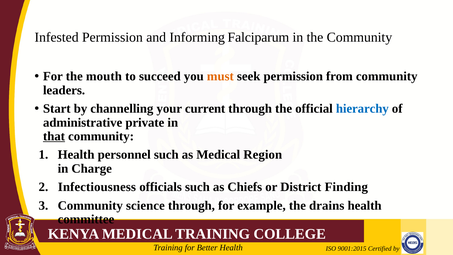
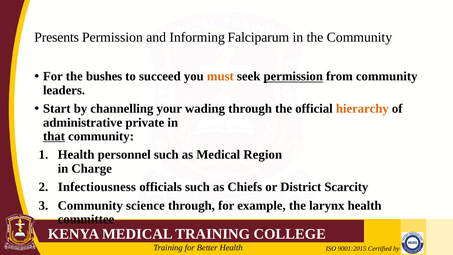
Infested: Infested -> Presents (57, 37)
mouth: mouth -> bushes (104, 76)
permission underline: none -> present (293, 76)
current: current -> wading (205, 109)
hierarchy colour: blue -> orange (362, 109)
Finding: Finding -> Scarcity (346, 187)
drains: drains -> larynx (327, 205)
